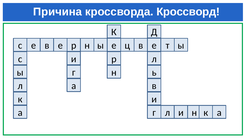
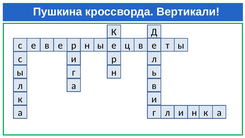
Причина: Причина -> Пушкина (58, 12)
Кроссворд: Кроссворд -> Вертикали (188, 12)
